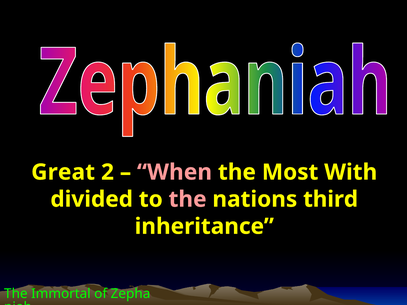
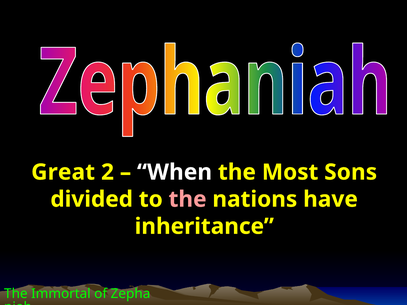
When colour: pink -> white (175, 172)
With: With -> Sons (351, 172)
third: third -> have (330, 199)
